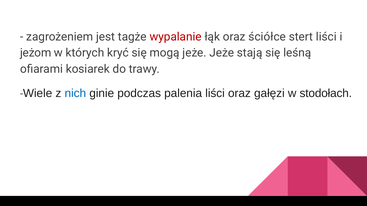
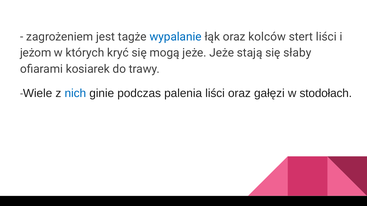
wypalanie colour: red -> blue (176, 37)
ściółce: ściółce -> kolców (267, 37)
leśną: leśną -> słaby (297, 53)
